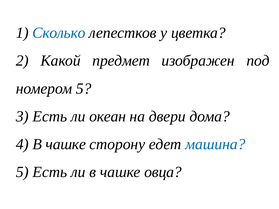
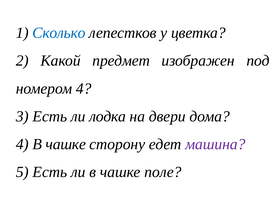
номером 5: 5 -> 4 (84, 89)
океан: океан -> лодка (108, 116)
машина colour: blue -> purple (215, 144)
овца: овца -> поле (163, 172)
